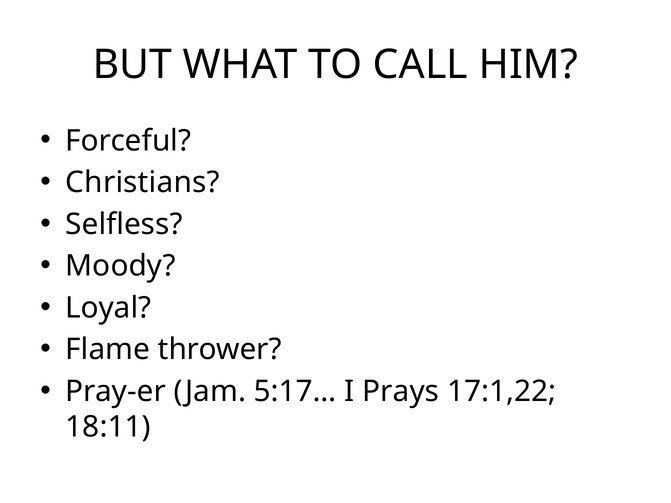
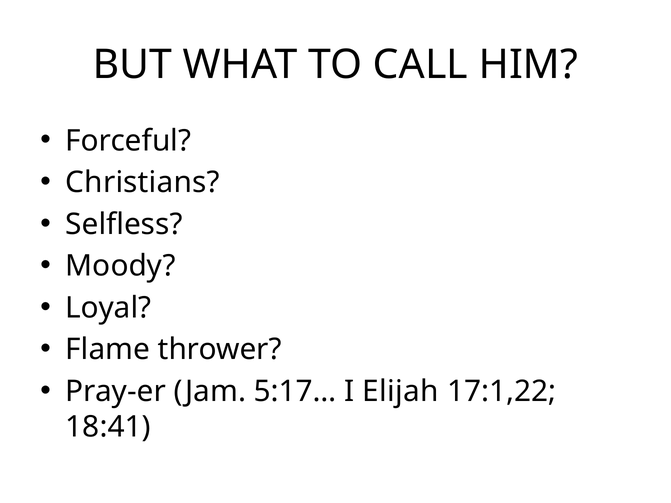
Prays: Prays -> Elijah (401, 392)
18:11: 18:11 -> 18:41 (108, 427)
